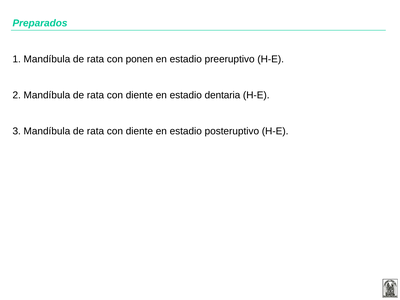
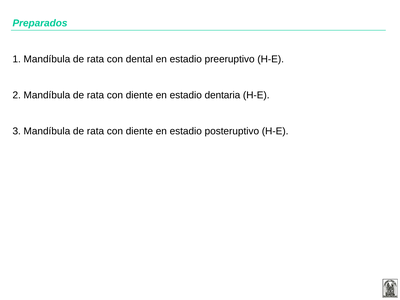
ponen: ponen -> dental (139, 59)
